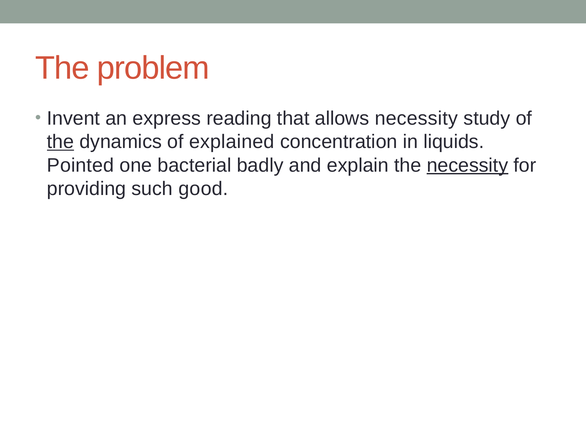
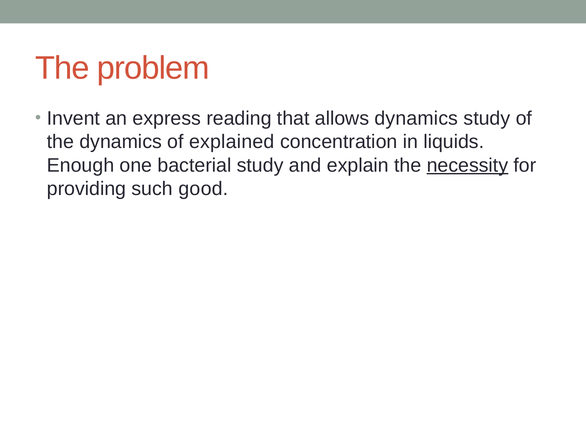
allows necessity: necessity -> dynamics (416, 119)
the underline: present -> none (60, 142)
Pointed: Pointed -> Enough (81, 165)
bacterial badly: badly -> study (260, 165)
